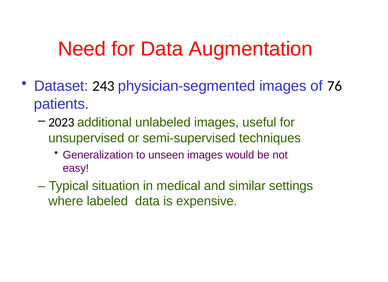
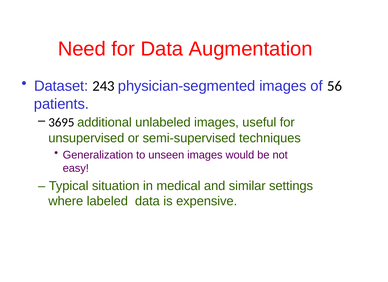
76: 76 -> 56 (335, 86)
2023: 2023 -> 3695 (61, 122)
